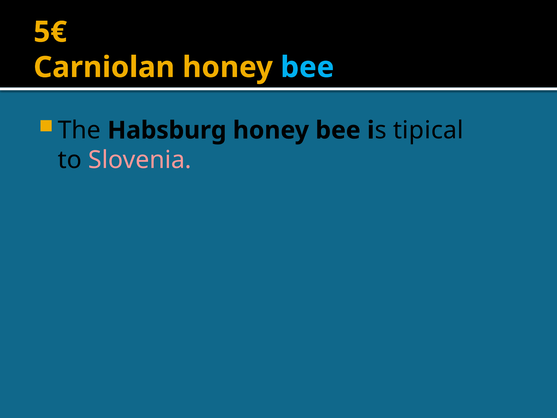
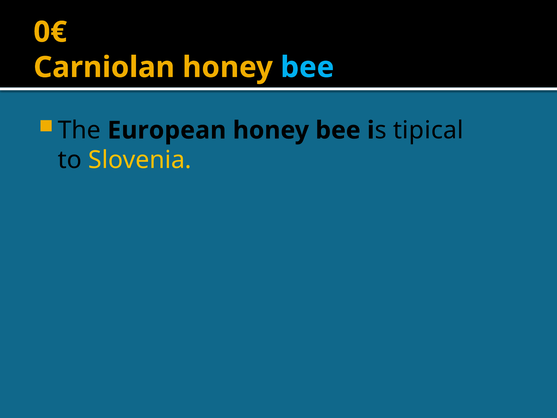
5€: 5€ -> 0€ (50, 32)
Habsburg: Habsburg -> European (167, 130)
Slovenia colour: pink -> yellow (140, 160)
